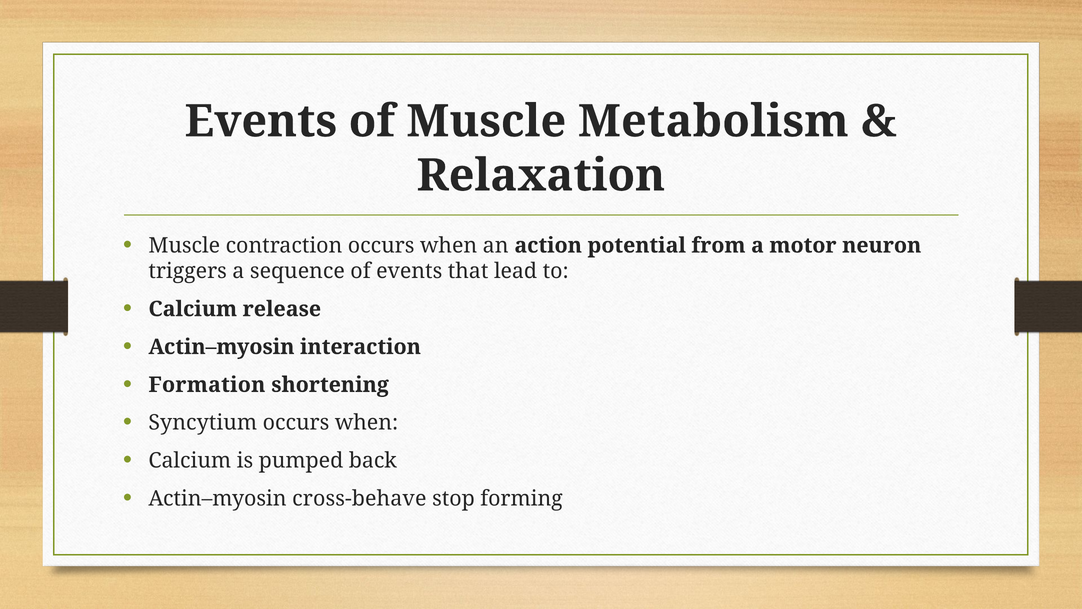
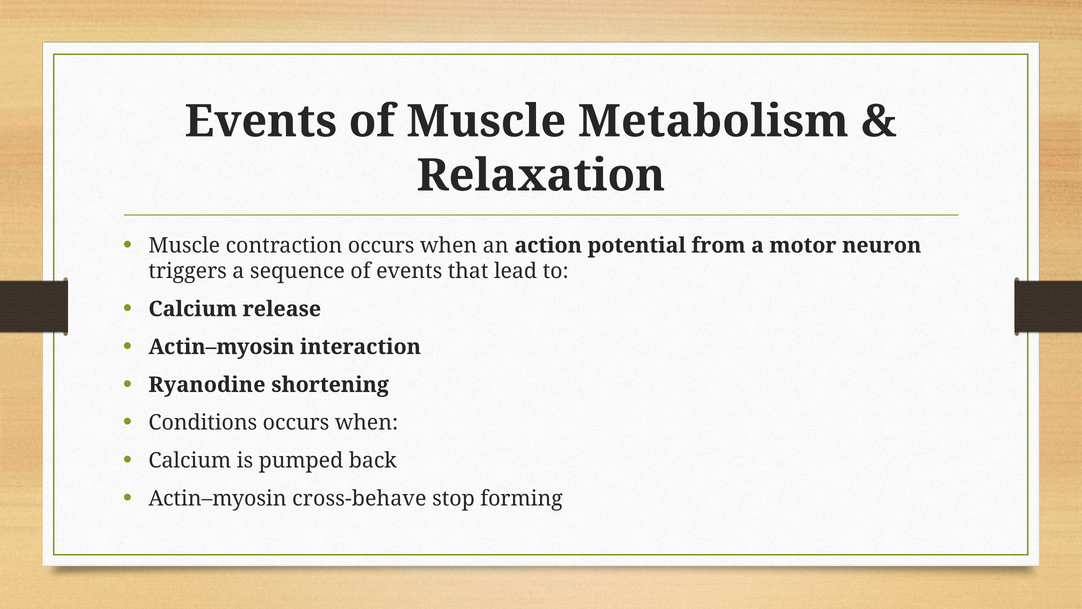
Formation: Formation -> Ryanodine (207, 385)
Syncytium: Syncytium -> Conditions (203, 422)
